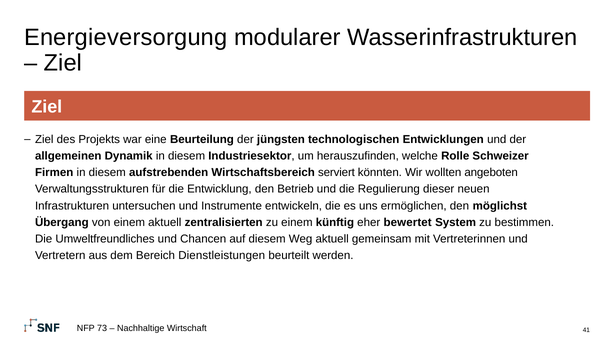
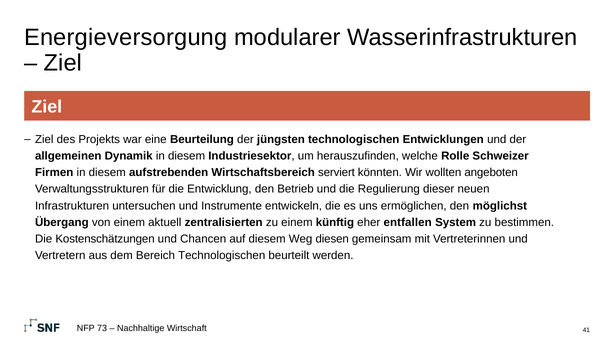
bewertet: bewertet -> entfallen (408, 223)
Umweltfreundliches: Umweltfreundliches -> Kostenschätzungen (105, 239)
Weg aktuell: aktuell -> diesen (332, 239)
Bereich Dienstleistungen: Dienstleistungen -> Technologischen (222, 256)
